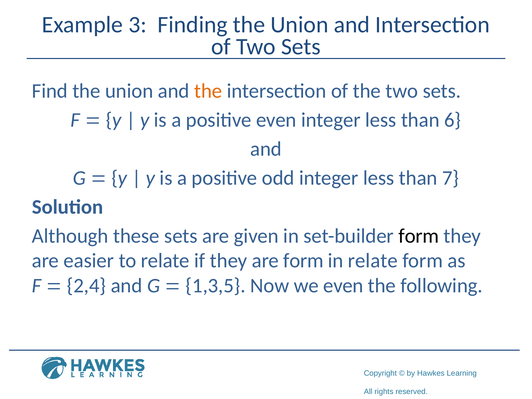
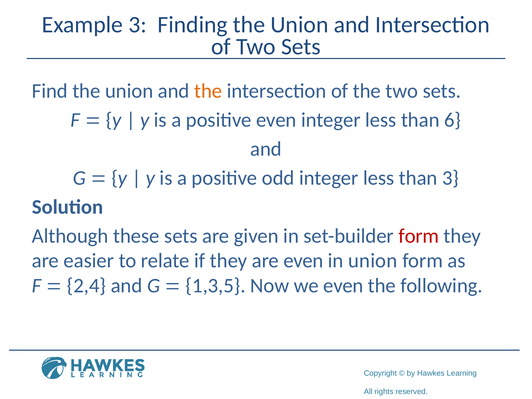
than 7: 7 -> 3 (451, 178)
form colour: black -> red (419, 236)
are form: form -> even (303, 261)
in relate: relate -> union (373, 261)
